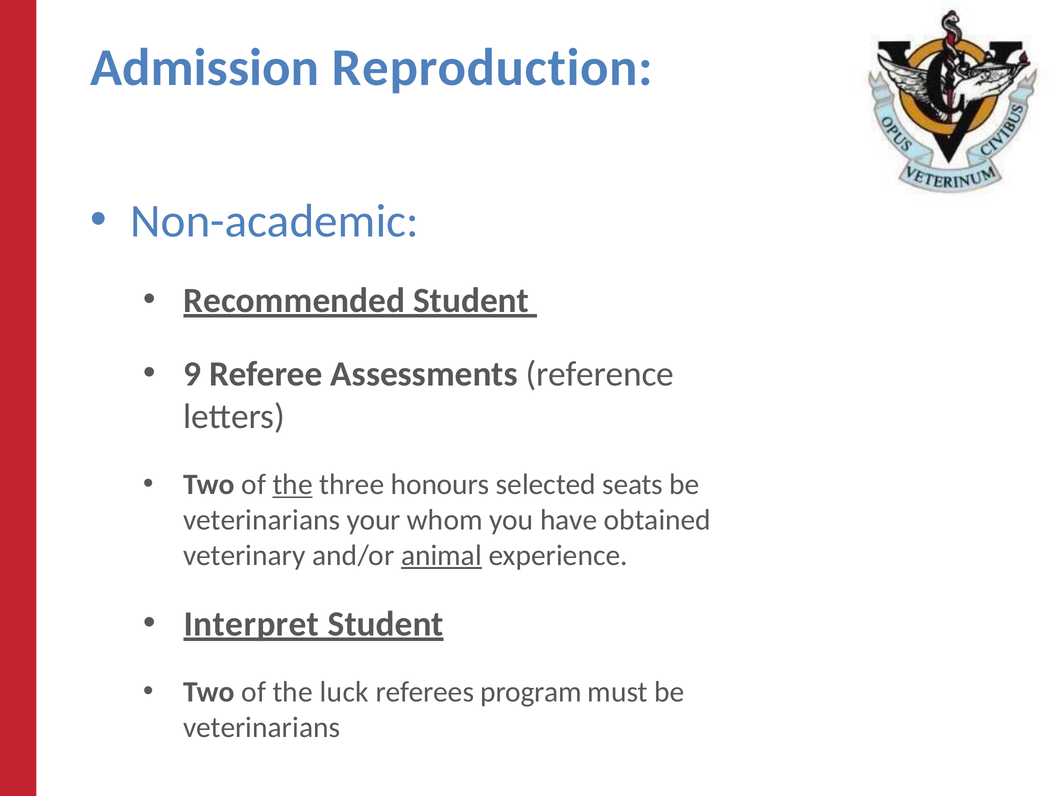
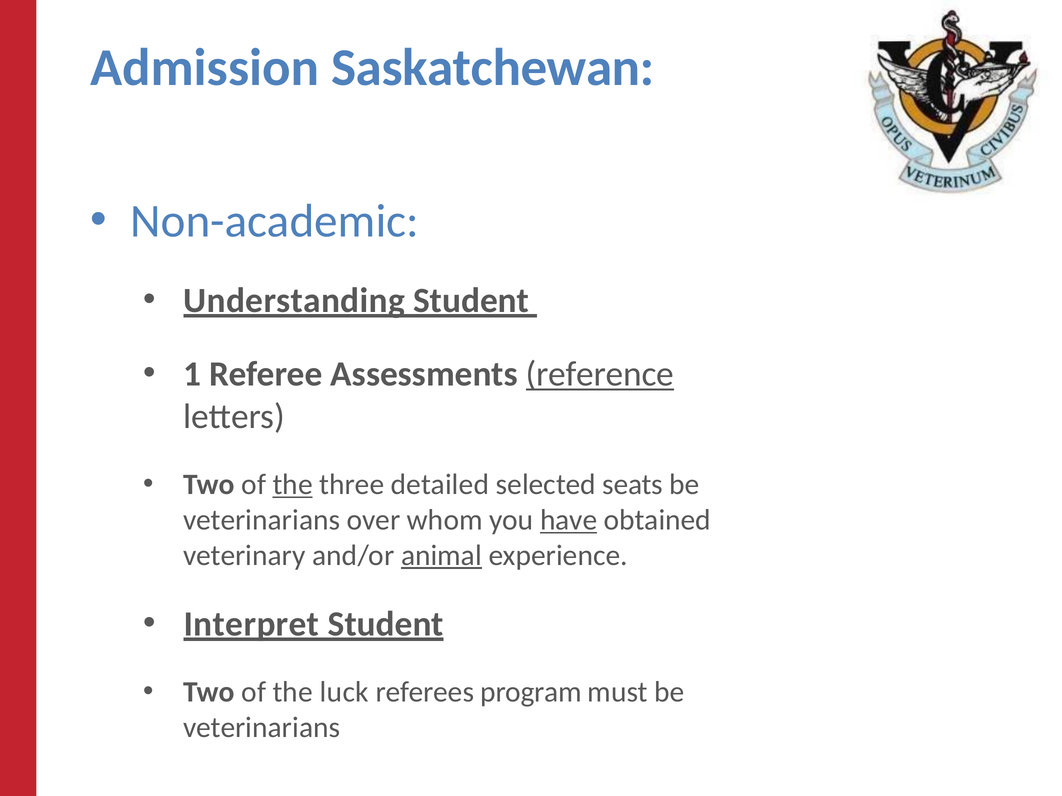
Reproduction: Reproduction -> Saskatchewan (493, 68)
Recommended: Recommended -> Understanding (294, 301)
9: 9 -> 1 (192, 374)
reference underline: none -> present (600, 374)
honours: honours -> detailed (440, 485)
your: your -> over (374, 520)
have underline: none -> present (569, 520)
